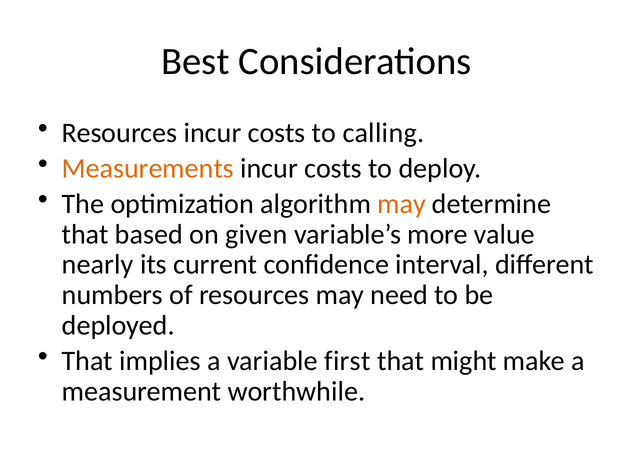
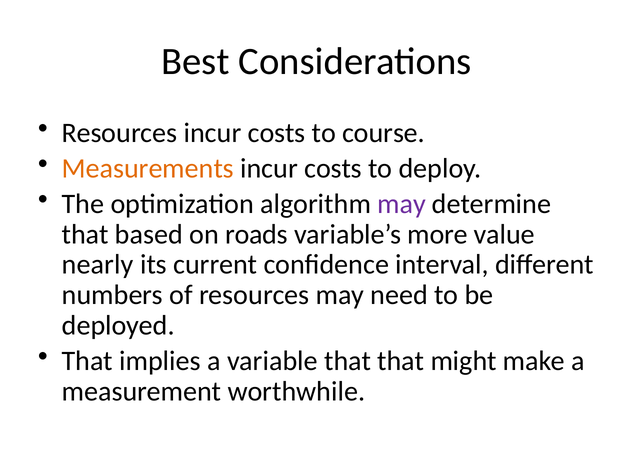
calling: calling -> course (384, 133)
may colour: orange -> purple (402, 204)
given: given -> roads (257, 234)
variable first: first -> that (348, 361)
